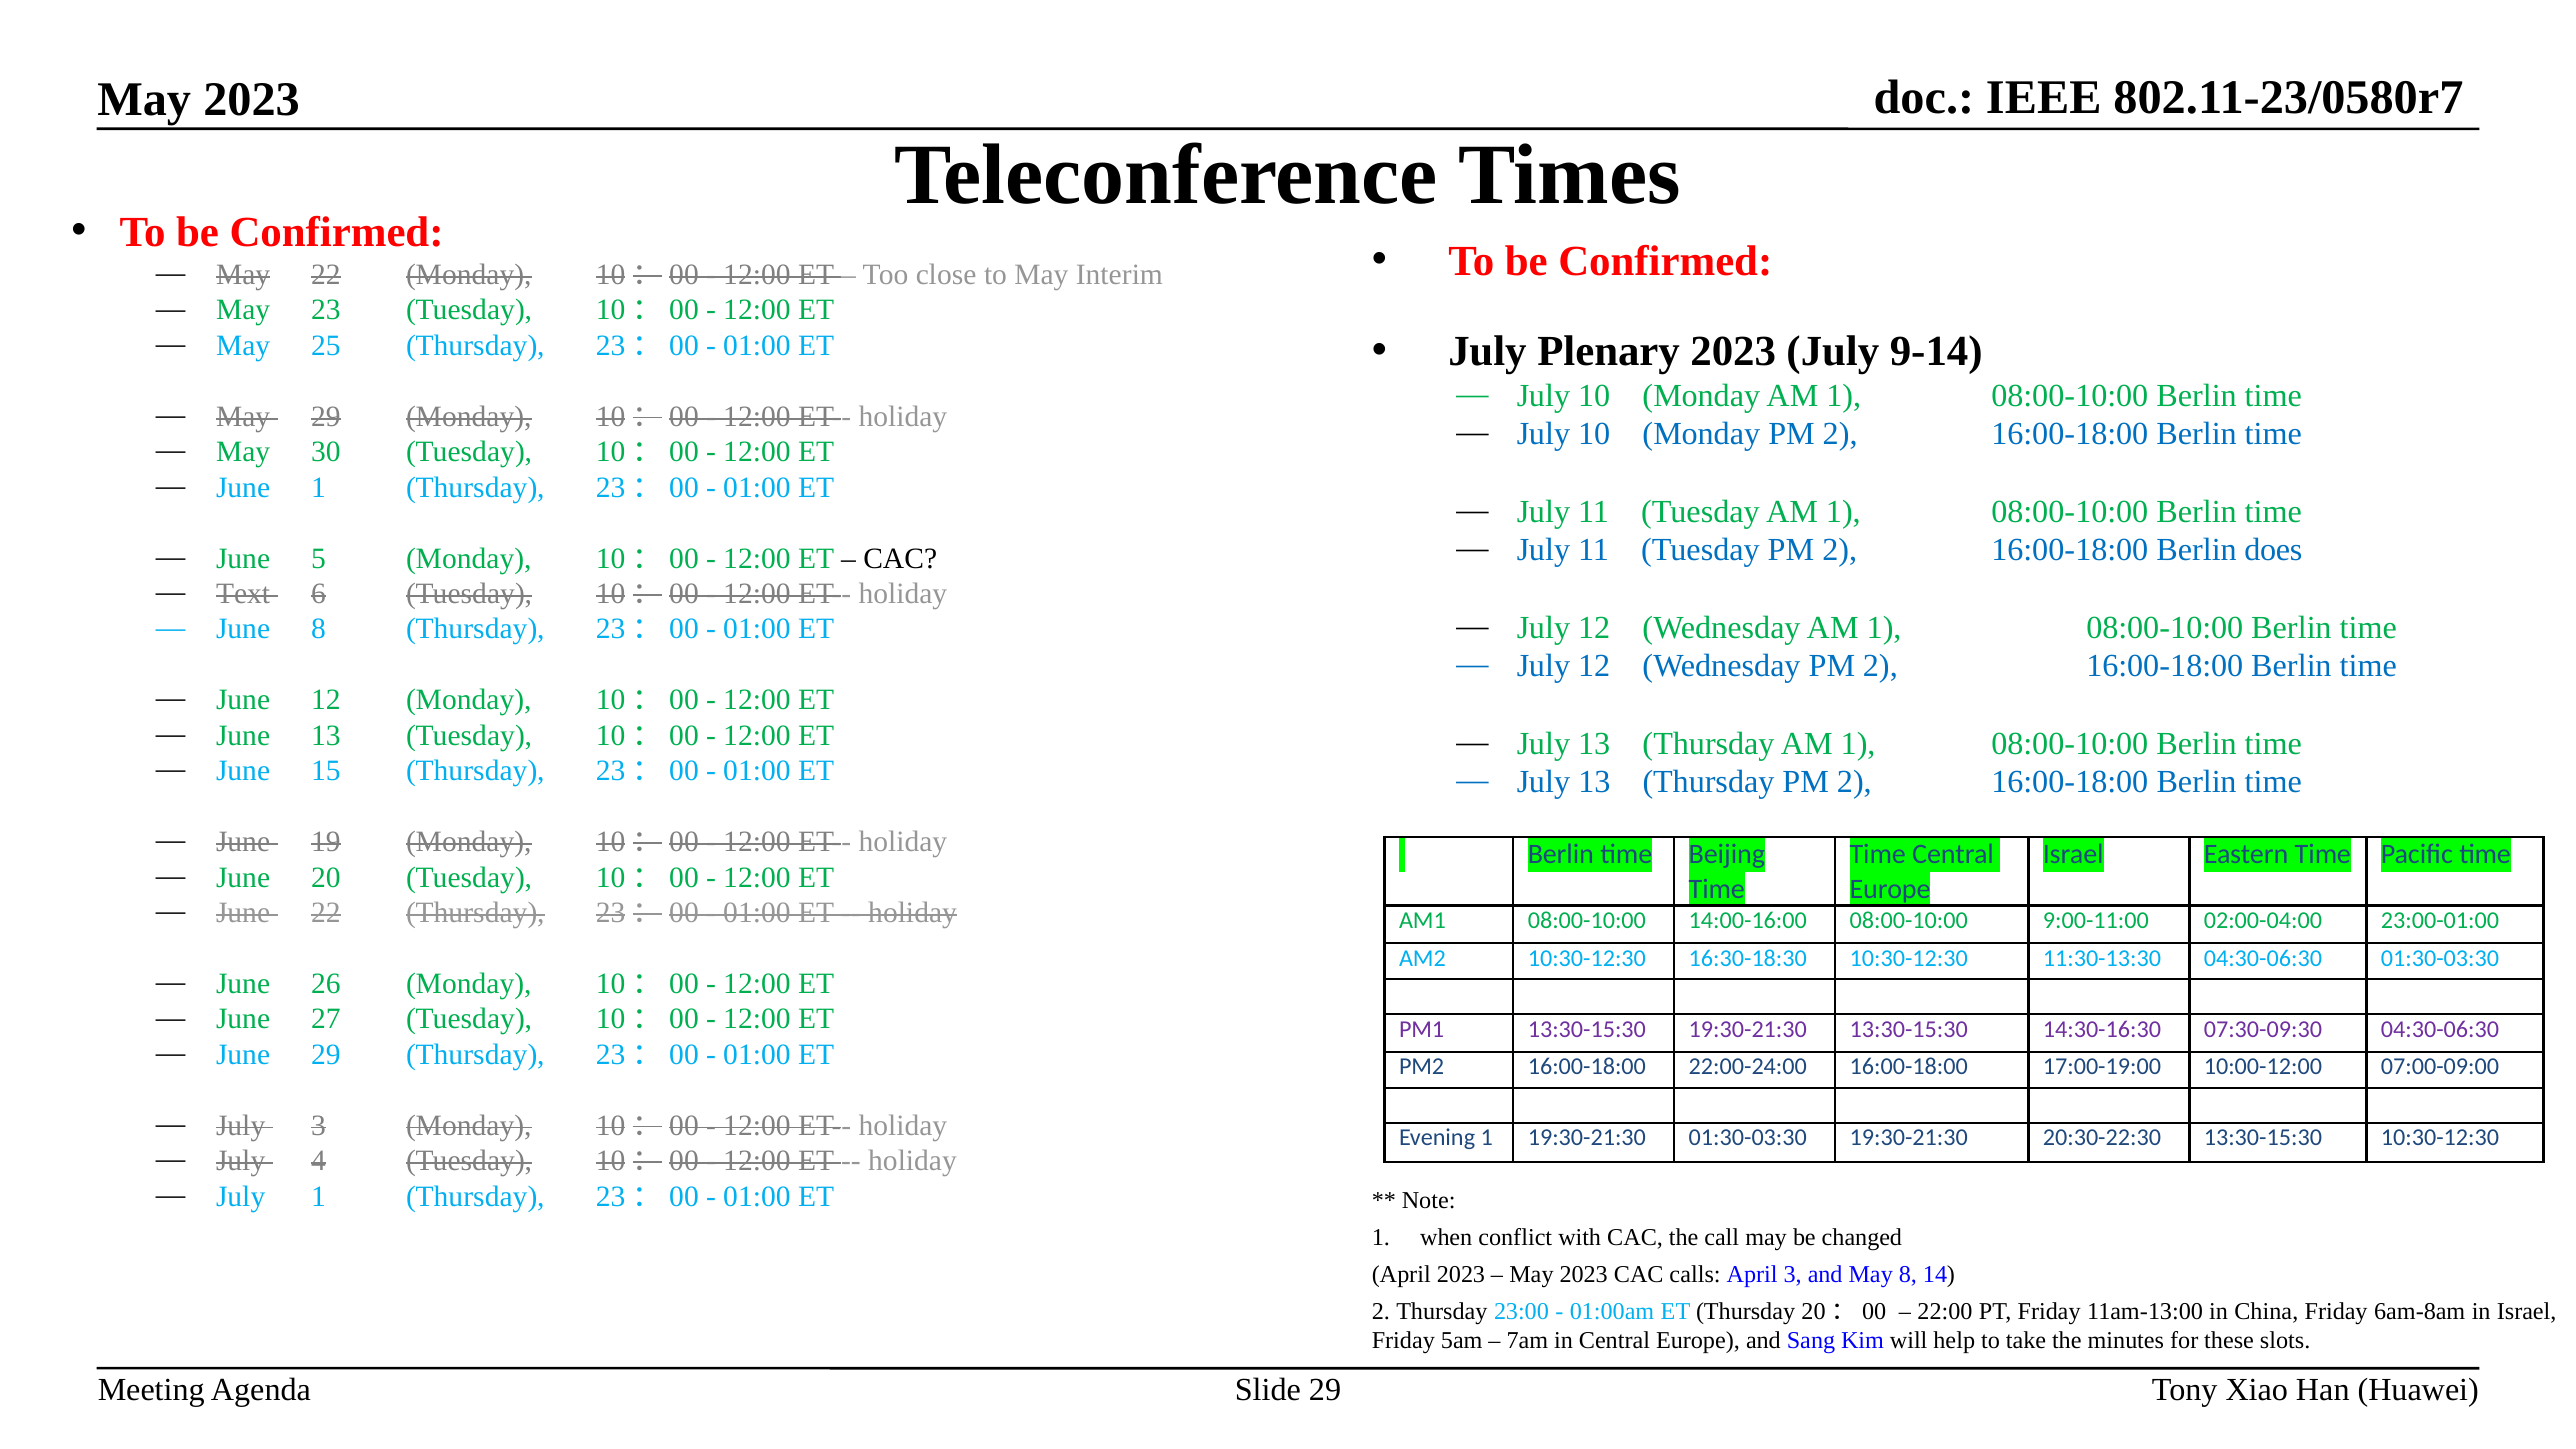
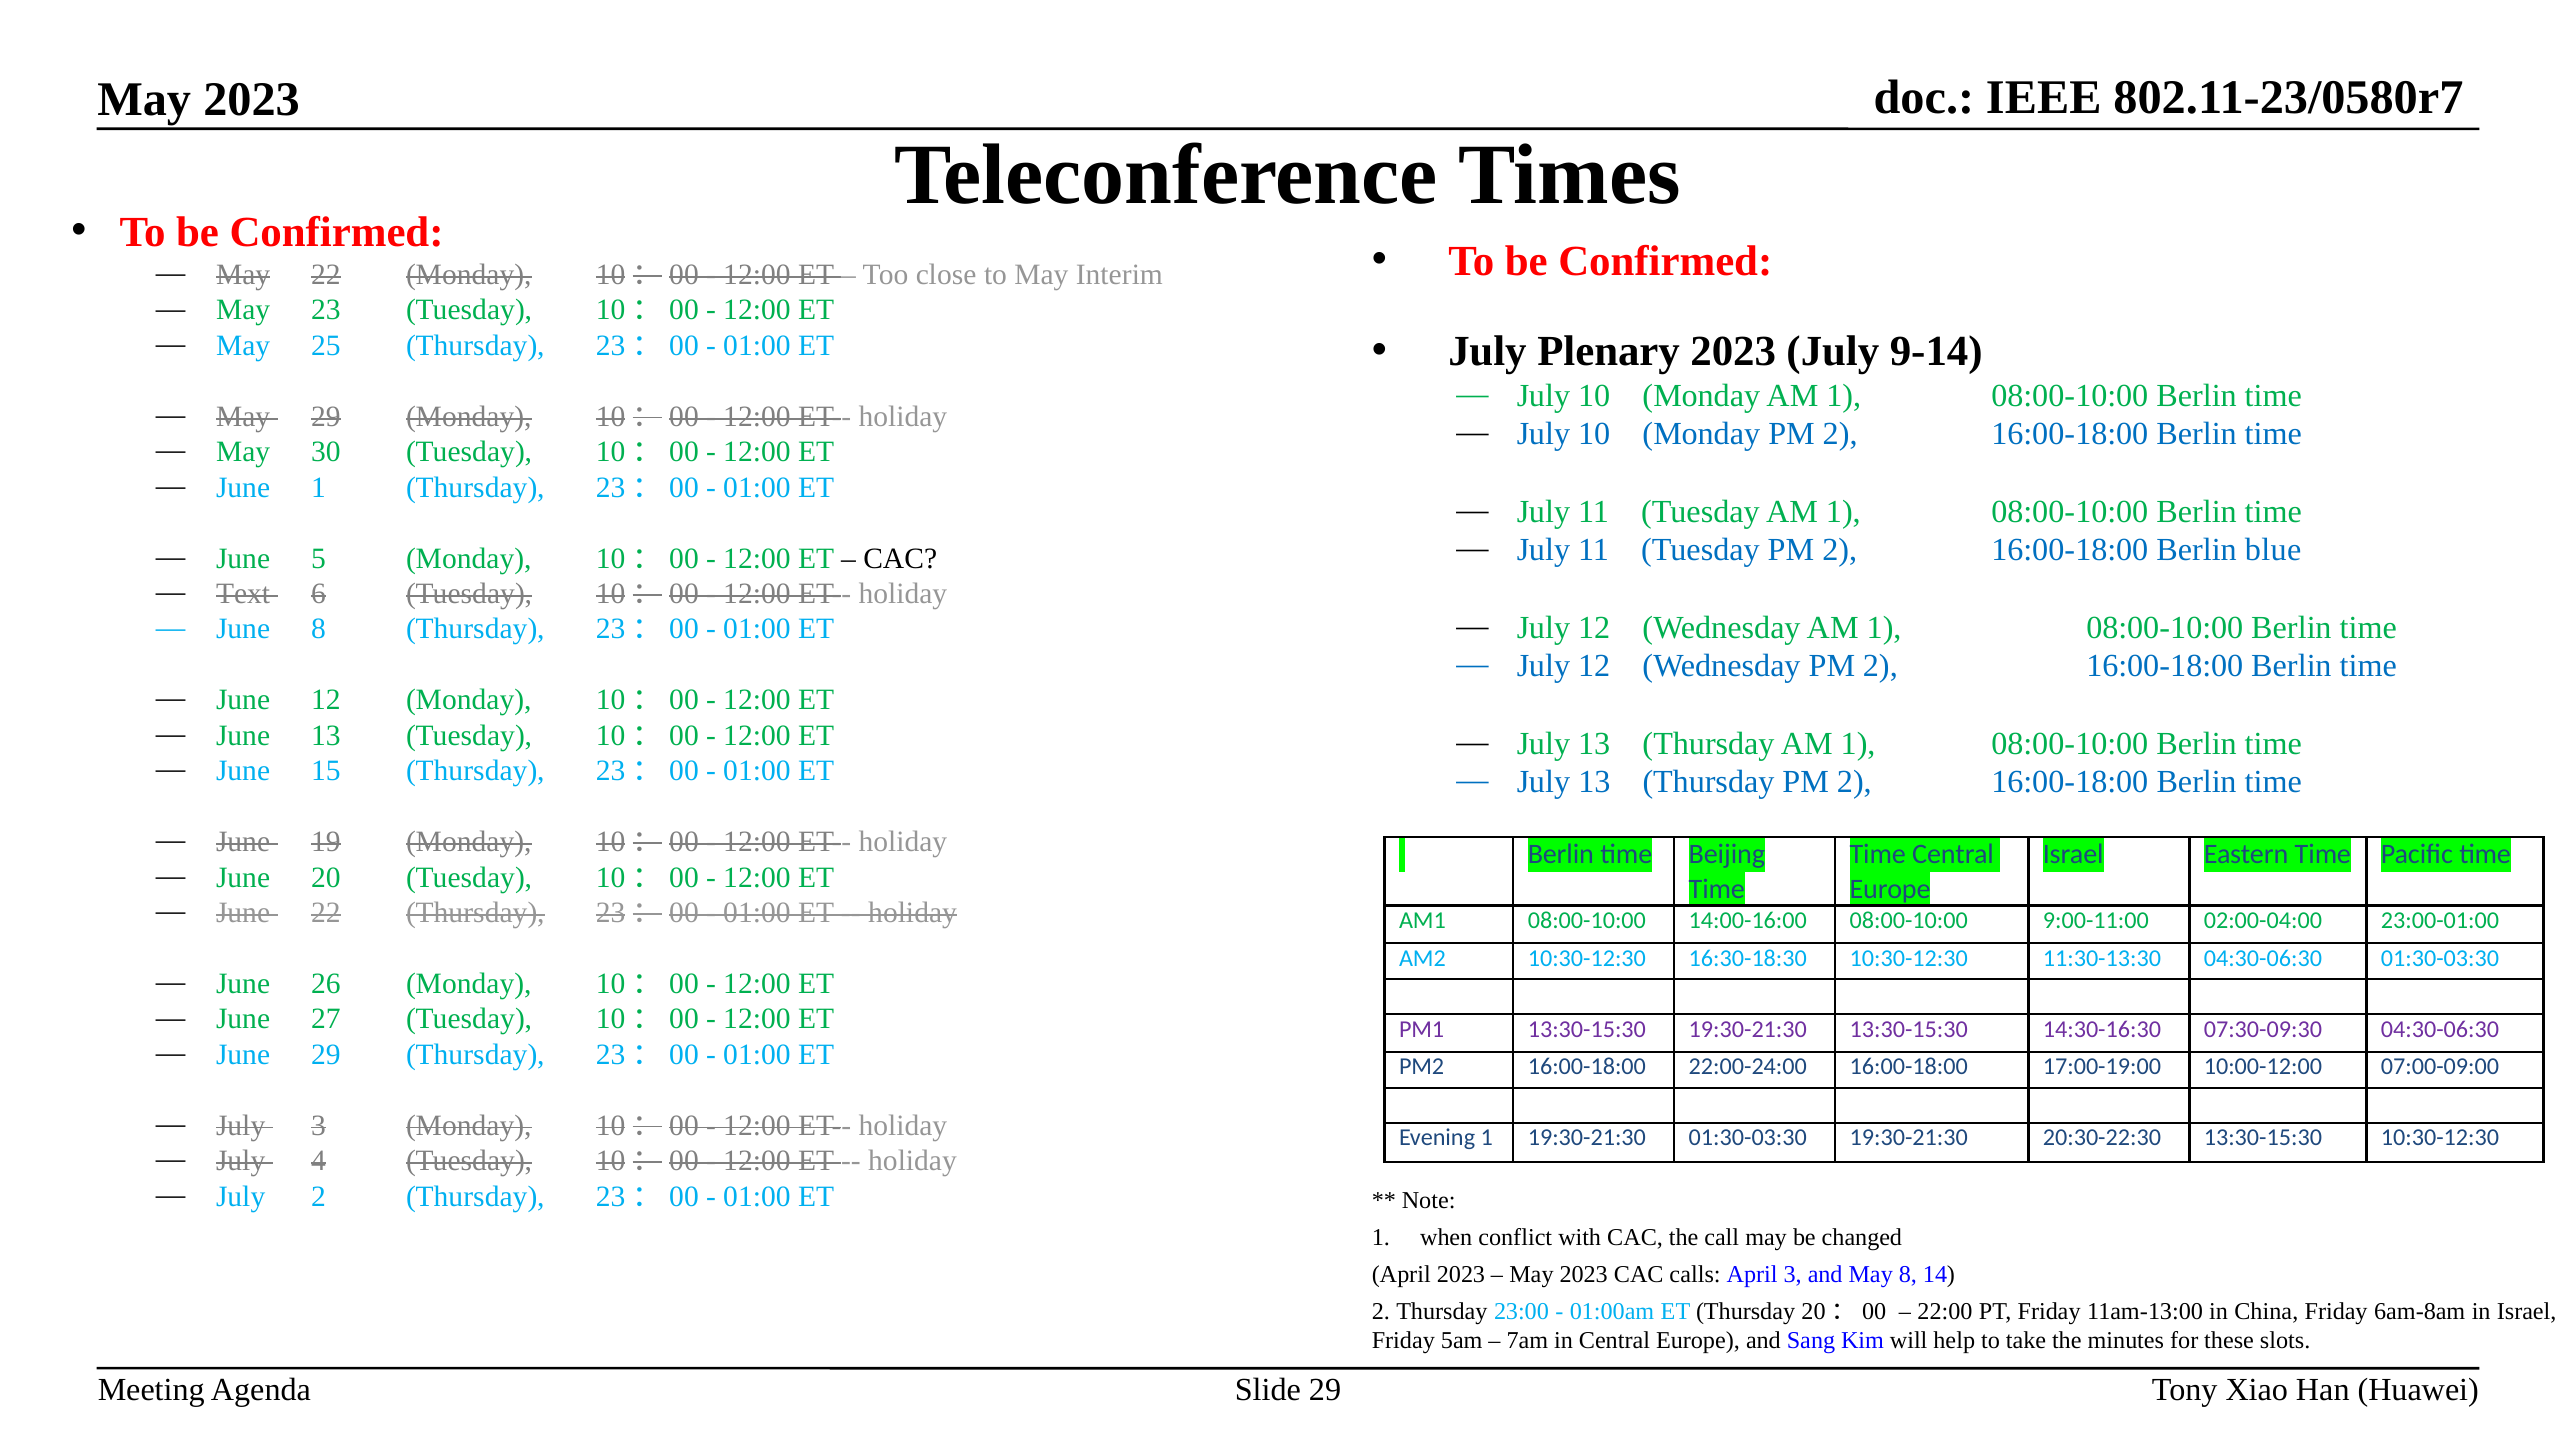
does: does -> blue (2273, 550)
July 1: 1 -> 2 (318, 1196)
